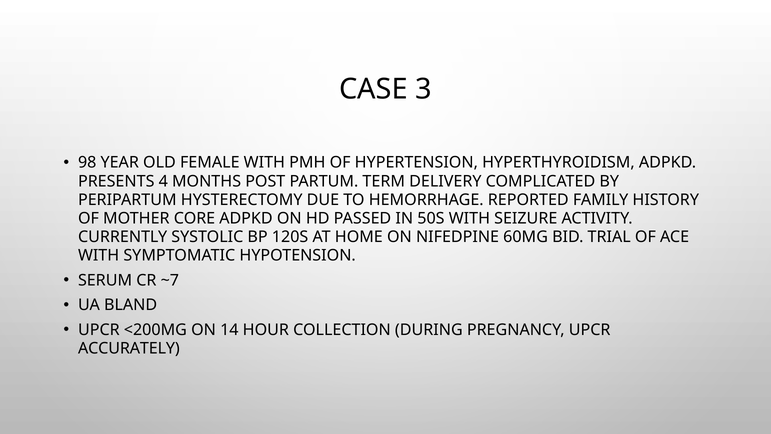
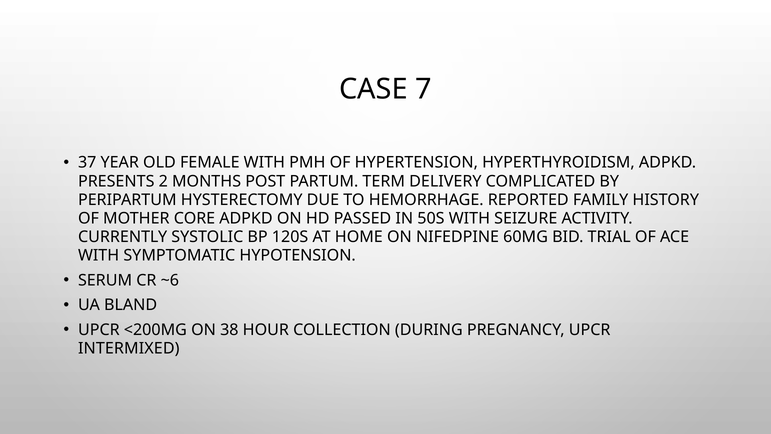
3: 3 -> 7 (424, 89)
98: 98 -> 37 (87, 163)
4: 4 -> 2 (163, 181)
~7: ~7 -> ~6 (170, 280)
14: 14 -> 38 (229, 330)
ACCURATELY: ACCURATELY -> INTERMIXED (129, 348)
